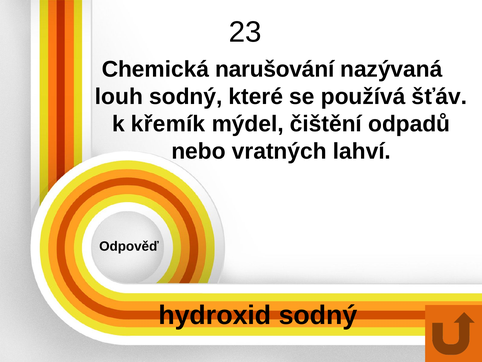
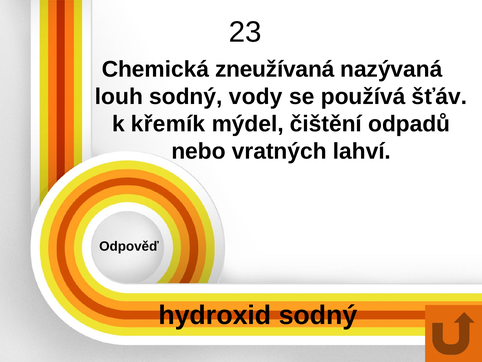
narušování: narušování -> zneužívaná (275, 69)
které: které -> vody (256, 97)
